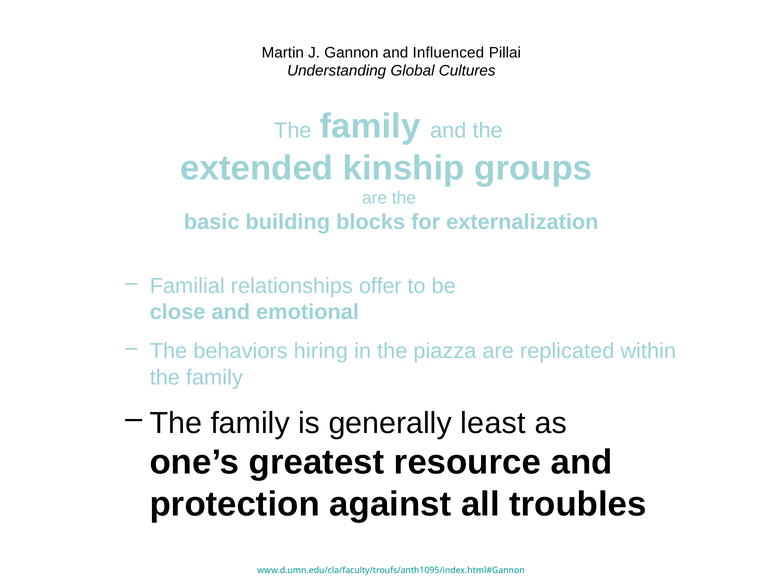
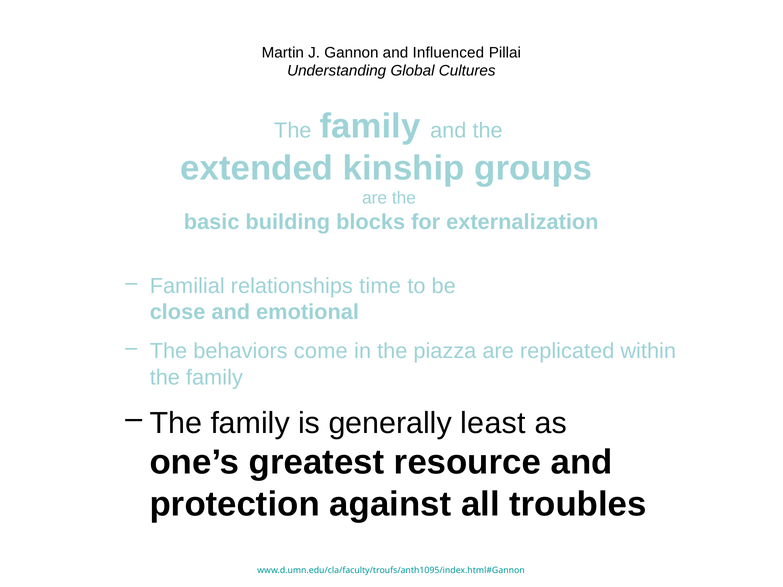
offer: offer -> time (380, 286)
hiring: hiring -> come (321, 351)
